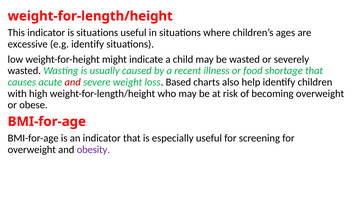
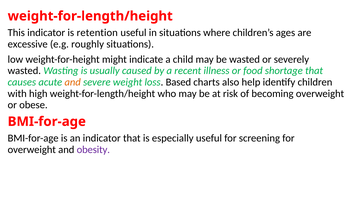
is situations: situations -> retention (97, 33)
e.g identify: identify -> roughly (88, 44)
and colour: red -> orange (73, 82)
